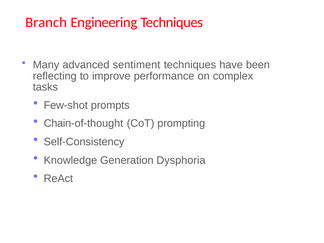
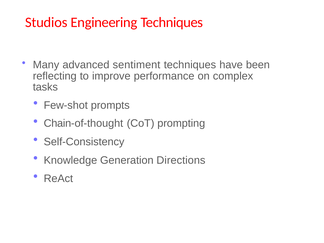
Branch: Branch -> Studios (46, 22)
Dysphoria: Dysphoria -> Directions (181, 160)
